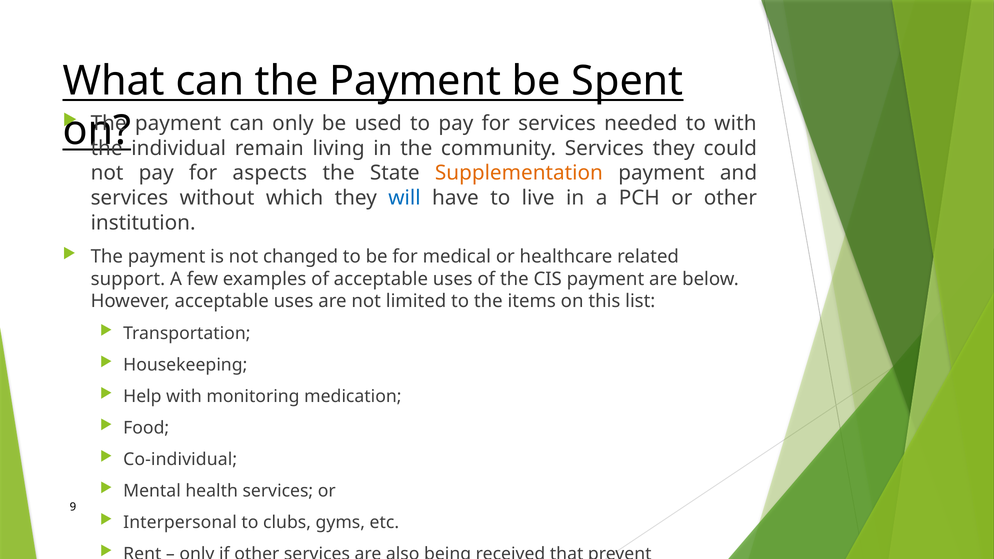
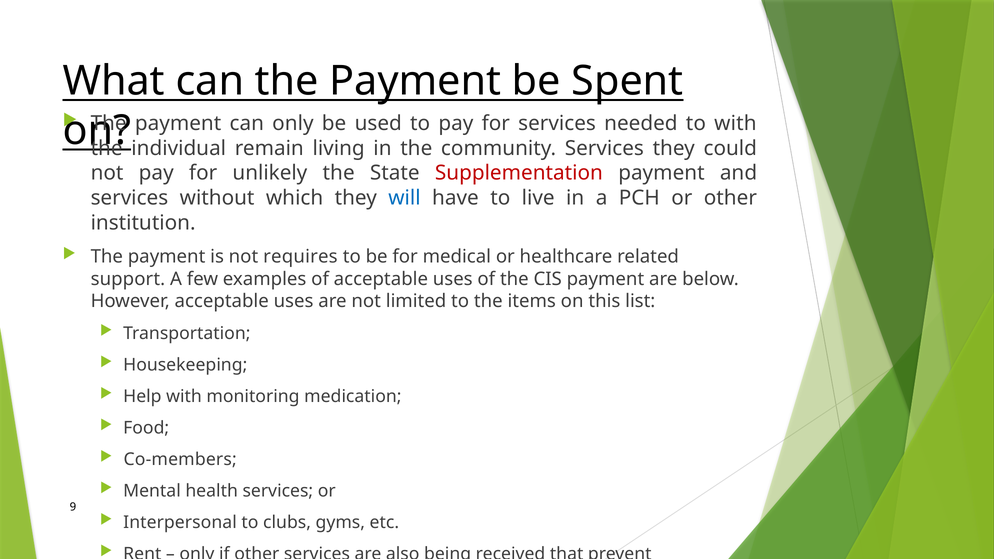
aspects: aspects -> unlikely (270, 173)
Supplementation colour: orange -> red (519, 173)
changed: changed -> requires (300, 257)
Co-individual: Co-individual -> Co-members (180, 459)
